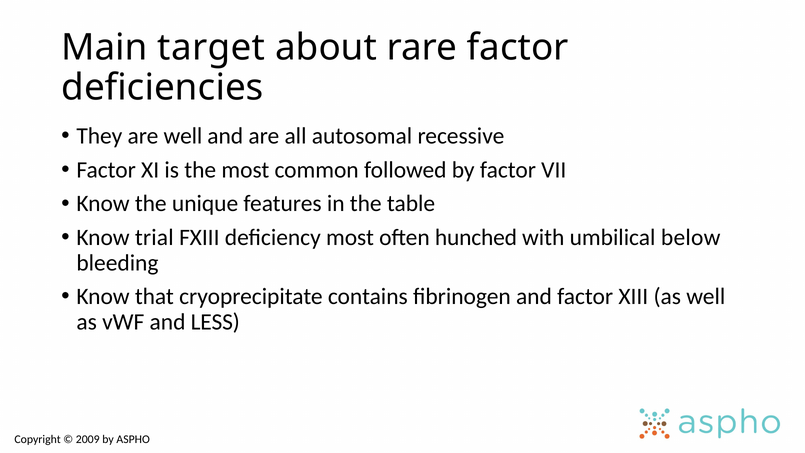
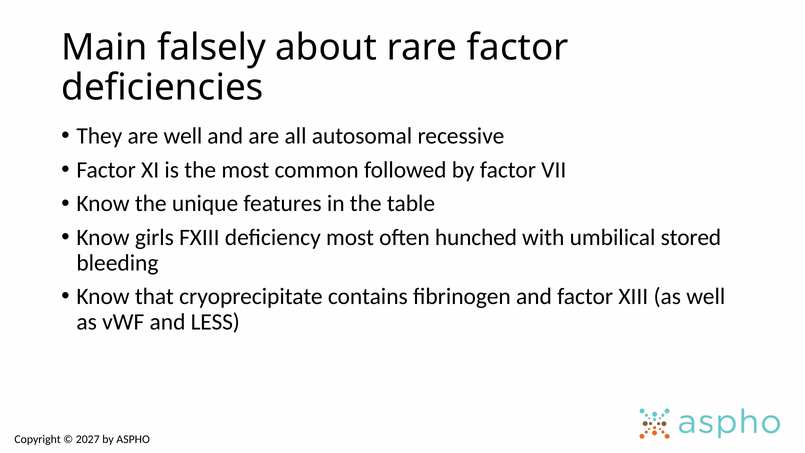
target: target -> falsely (212, 48)
trial: trial -> girls (154, 237)
below: below -> stored (691, 237)
2009: 2009 -> 2027 (88, 439)
